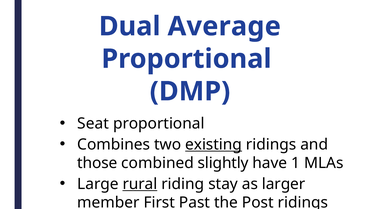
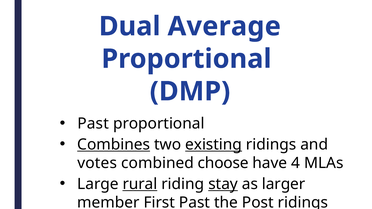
Seat: Seat -> Past (93, 124)
Combines underline: none -> present (114, 145)
those: those -> votes (97, 163)
slightly: slightly -> choose (223, 163)
1: 1 -> 4 (296, 163)
stay underline: none -> present (223, 184)
